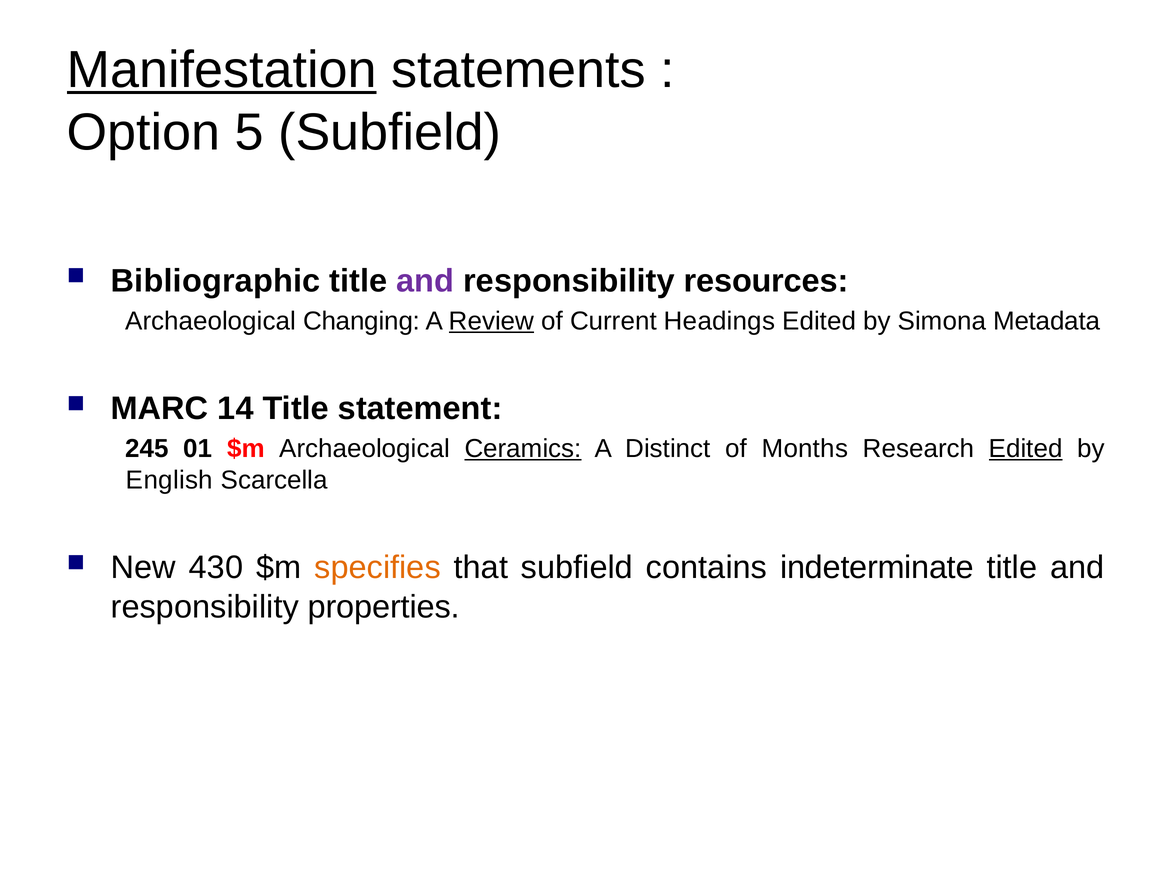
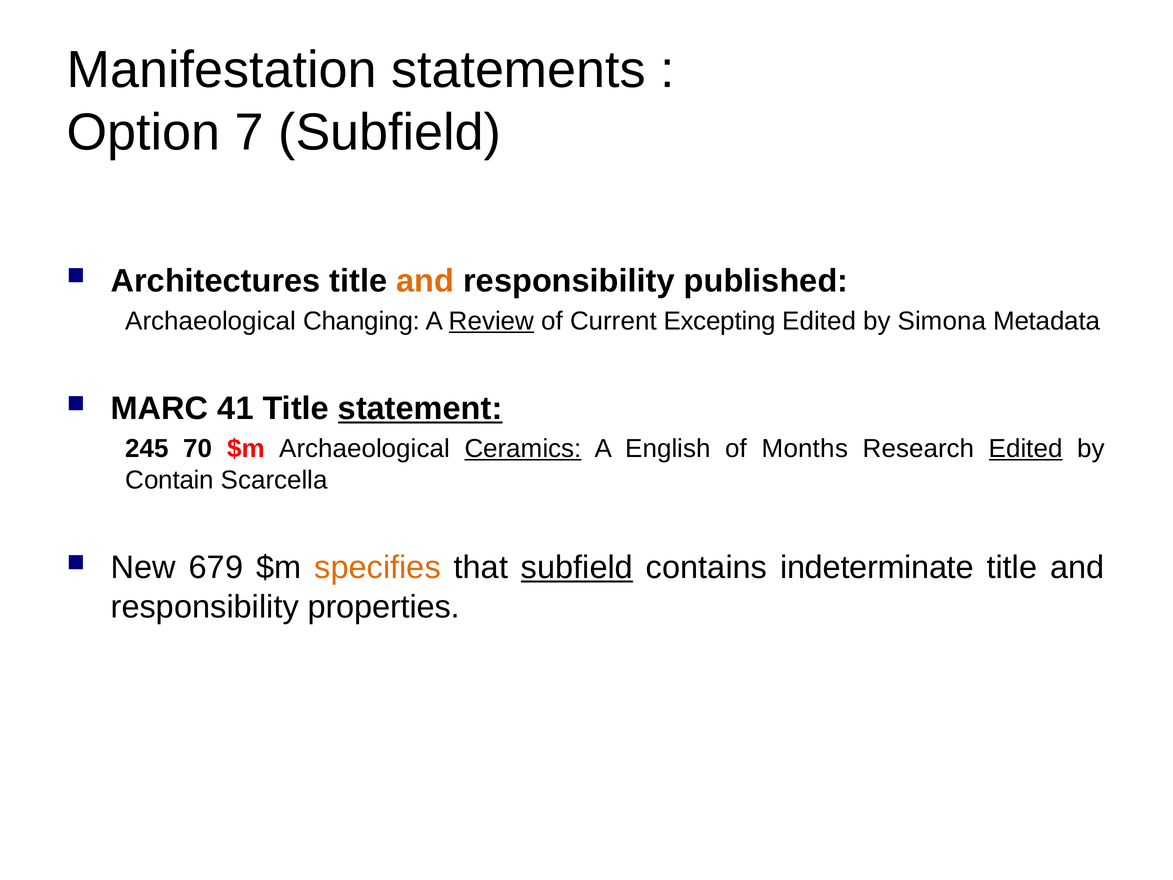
Manifestation underline: present -> none (222, 70)
5: 5 -> 7 (249, 133)
Bibliographic: Bibliographic -> Architectures (216, 281)
and colour: purple -> orange (425, 281)
resources: resources -> published (766, 281)
Headings: Headings -> Excepting (720, 321)
14: 14 -> 41 (236, 409)
statement underline: none -> present (420, 409)
01: 01 -> 70 (198, 449)
Distinct: Distinct -> English (668, 449)
English: English -> Contain (170, 480)
430: 430 -> 679 (216, 568)
subfield underline: none -> present (577, 568)
